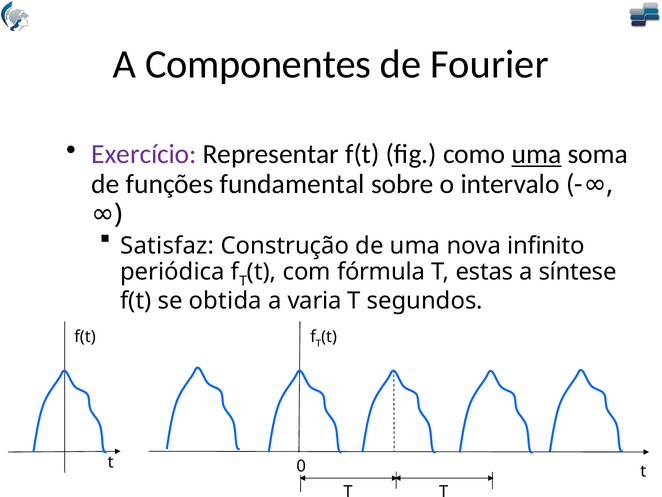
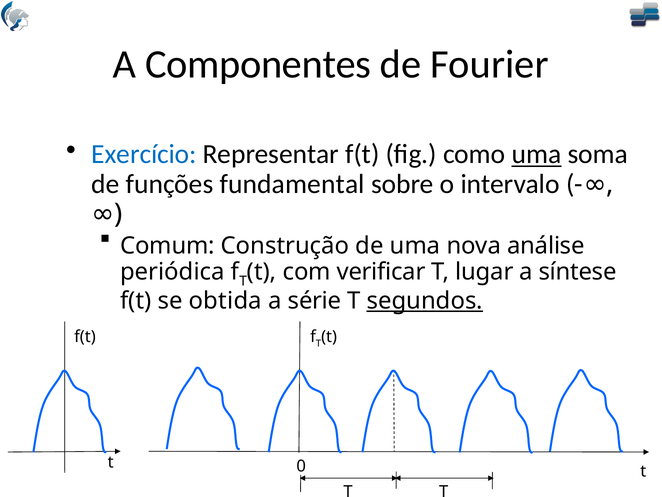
Exercício colour: purple -> blue (144, 154)
Satisfaz: Satisfaz -> Comum (168, 246)
infinito: infinito -> análise (546, 246)
fórmula: fórmula -> verificar (381, 271)
estas: estas -> lugar (484, 271)
varia: varia -> série (315, 301)
segundos underline: none -> present (425, 301)
